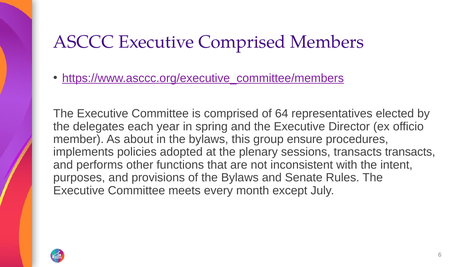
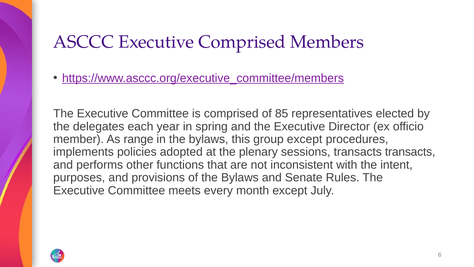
64: 64 -> 85 (282, 113)
about: about -> range (139, 139)
group ensure: ensure -> except (305, 139)
